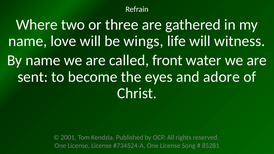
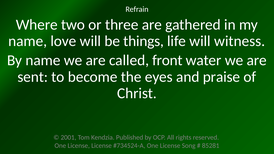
wings: wings -> things (144, 41)
adore: adore -> praise (222, 77)
